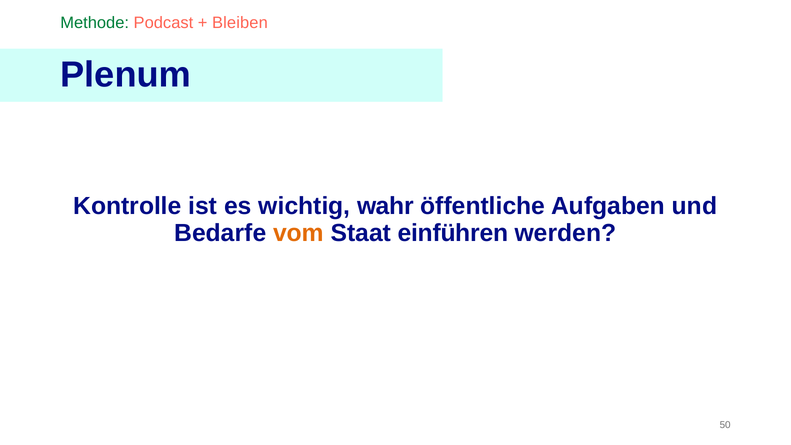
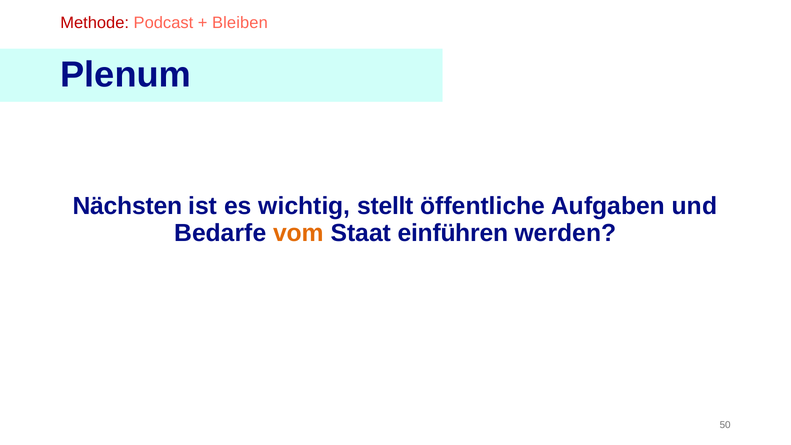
Methode colour: green -> red (95, 23)
Kontrolle: Kontrolle -> Nächsten (127, 206)
wahr: wahr -> stellt (385, 206)
